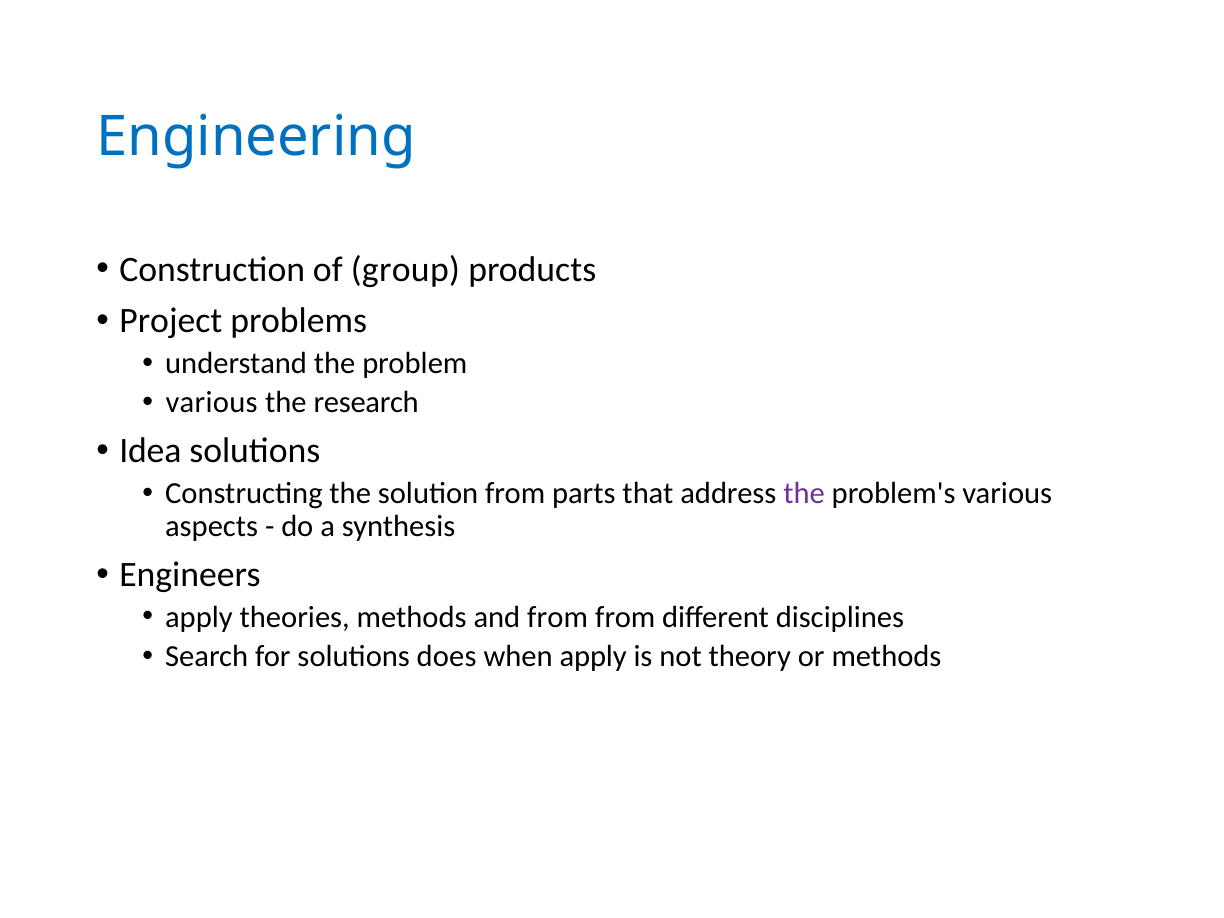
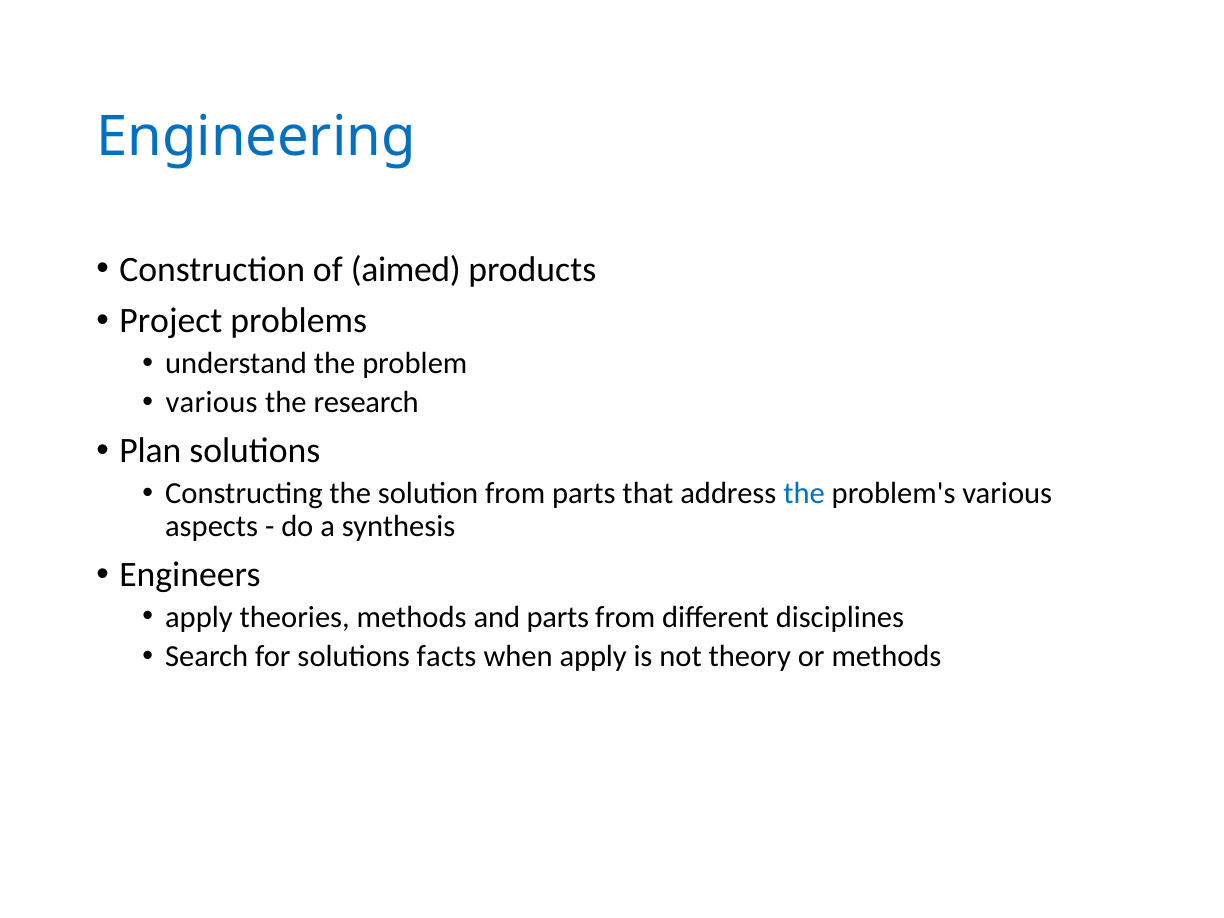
group: group -> aimed (406, 270)
Idea: Idea -> Plan (150, 451)
the colour: purple -> blue (804, 493)
and from: from -> parts (558, 617)
does: does -> facts (447, 656)
